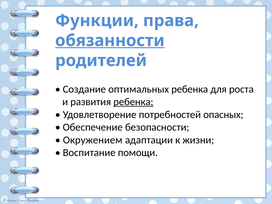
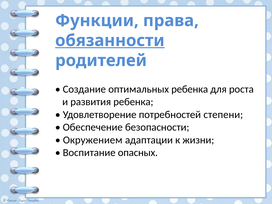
ребенка underline: present -> none (133, 102)
опасных: опасных -> степени (223, 115)
помощи: помощи -> опасных (138, 153)
